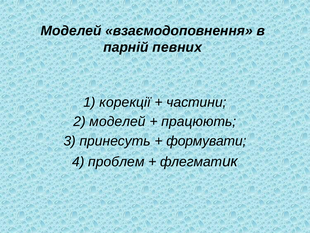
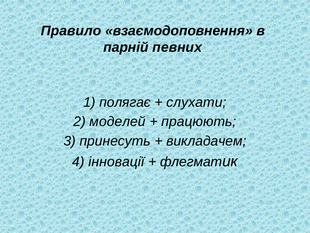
Моделей: Моделей -> Правило (71, 31)
корекції: корекції -> полягає (125, 102)
частини: частини -> слухати (196, 102)
формувати: формувати -> викладачем (206, 141)
проблем: проблем -> інновації (116, 162)
